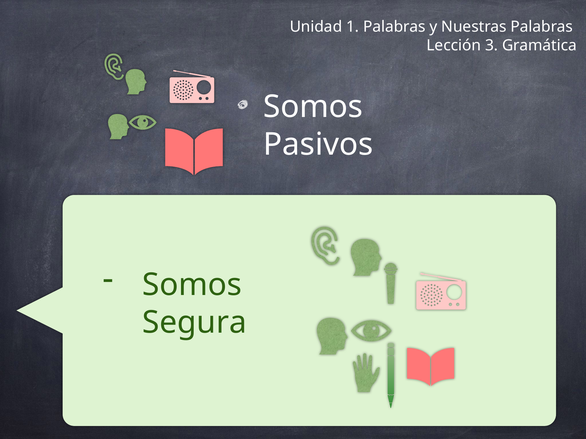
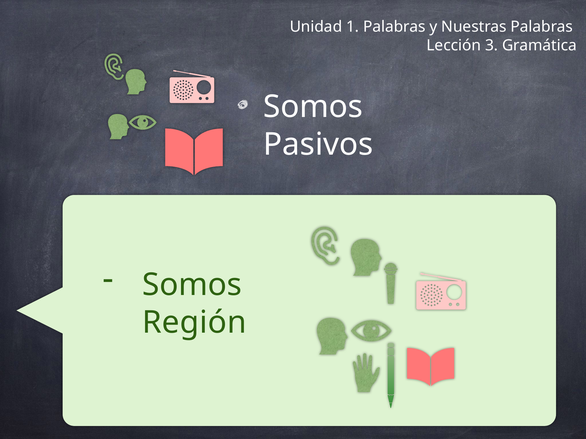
Segura: Segura -> Región (194, 323)
